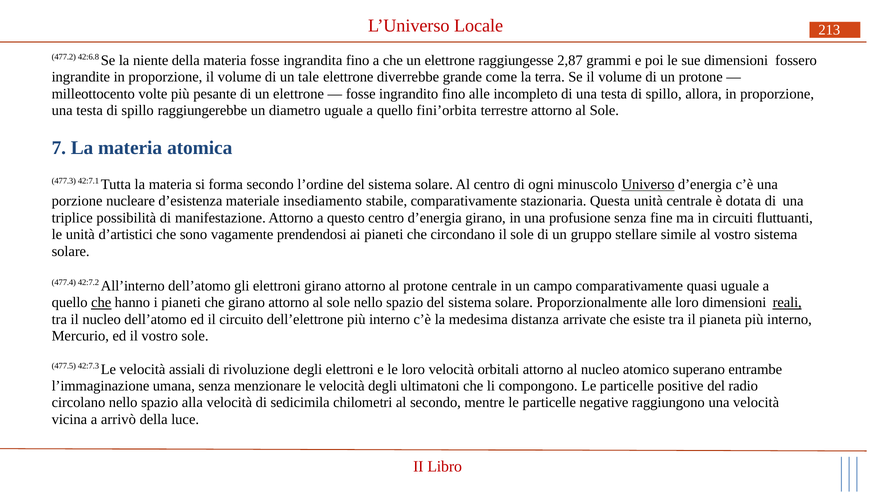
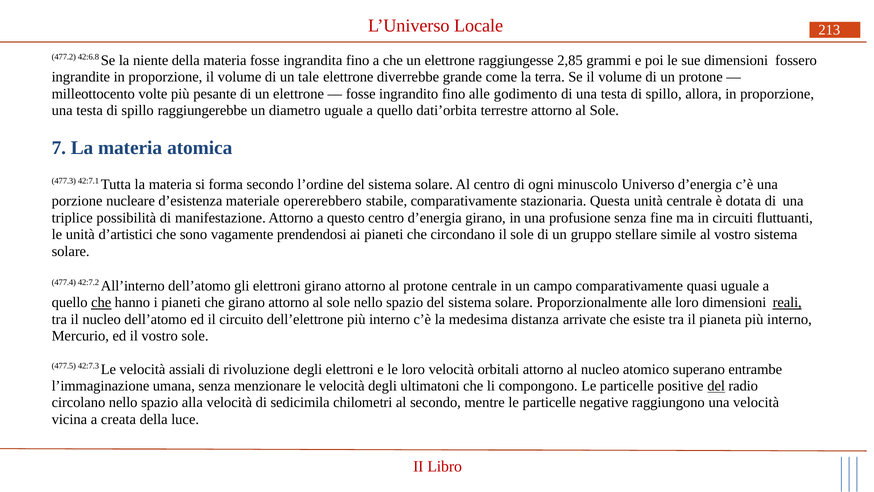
2,87: 2,87 -> 2,85 (570, 60)
incompleto: incompleto -> godimento (526, 94)
fini’orbita: fini’orbita -> dati’orbita (447, 111)
Universo underline: present -> none (648, 185)
insediamento: insediamento -> opererebbero (323, 201)
del underline: none -> present (716, 386)
arrivò: arrivò -> creata (118, 419)
